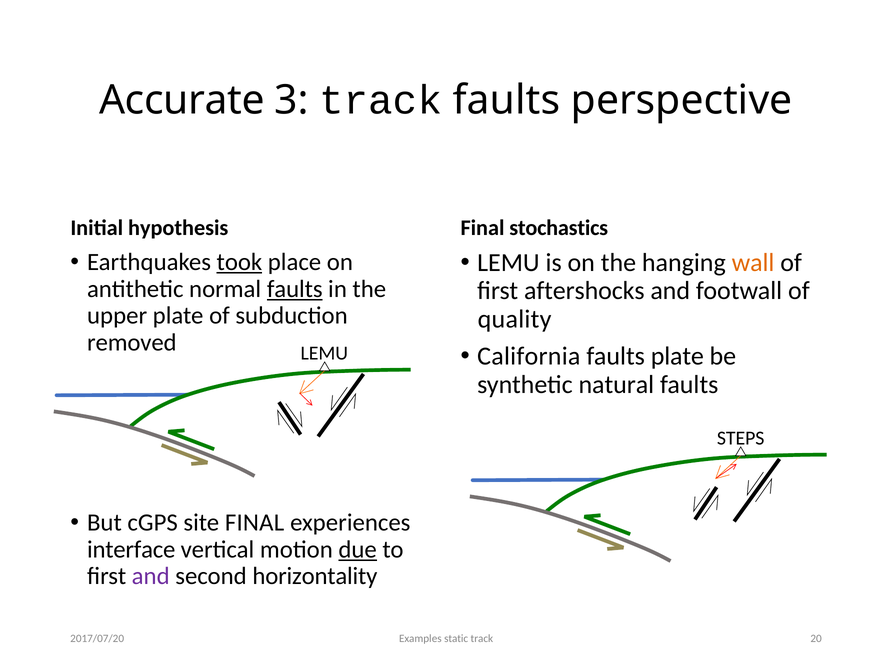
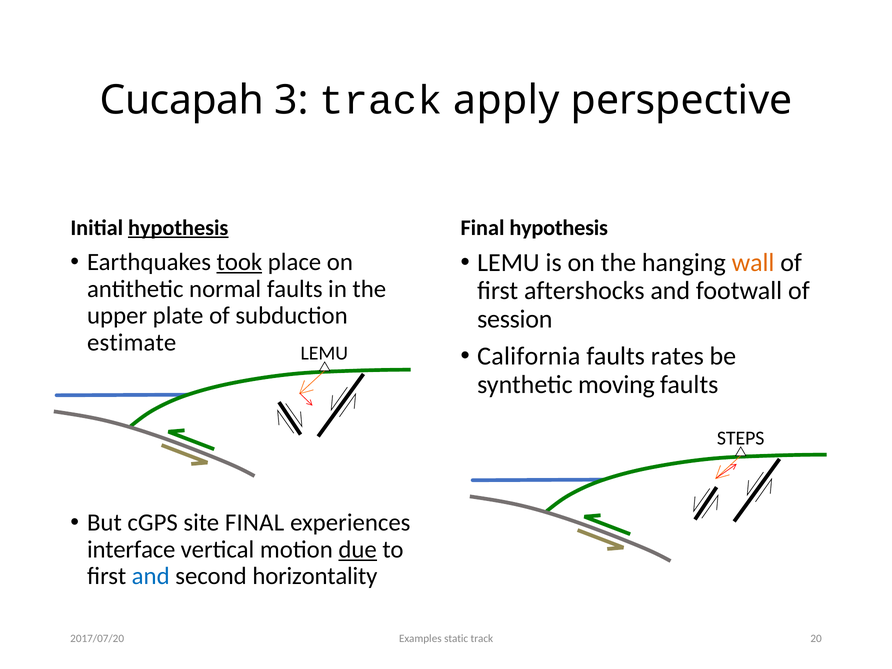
Accurate: Accurate -> Cucapah (182, 100)
track faults: faults -> apply (506, 100)
hypothesis underline: none -> present (178, 228)
Final stochastics: stochastics -> hypothesis (559, 228)
faults underline: present -> none (295, 289)
quality: quality -> session (515, 319)
removed: removed -> estimate (132, 342)
faults plate: plate -> rates (677, 356)
natural: natural -> moving (616, 384)
and colour: purple -> blue (151, 576)
